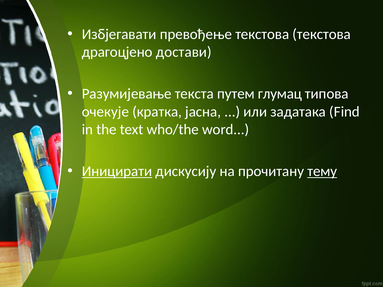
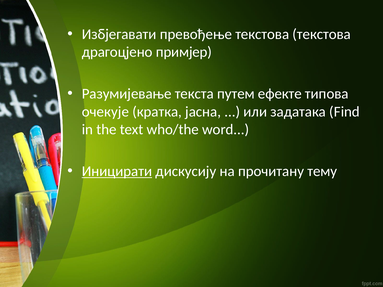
достави: достави -> примјер (184, 52)
глумац: глумац -> eфекте (280, 94)
тему underline: present -> none (322, 171)
